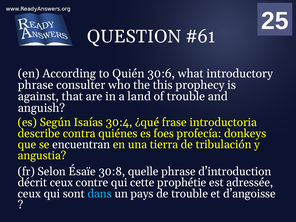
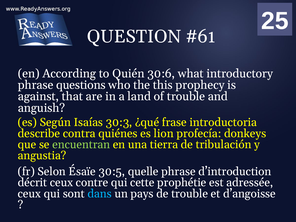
consulter: consulter -> questions (81, 85)
30:4: 30:4 -> 30:3 (119, 122)
foes: foes -> lion (164, 133)
encuentran colour: white -> light green (81, 145)
30:8: 30:8 -> 30:5 (112, 172)
